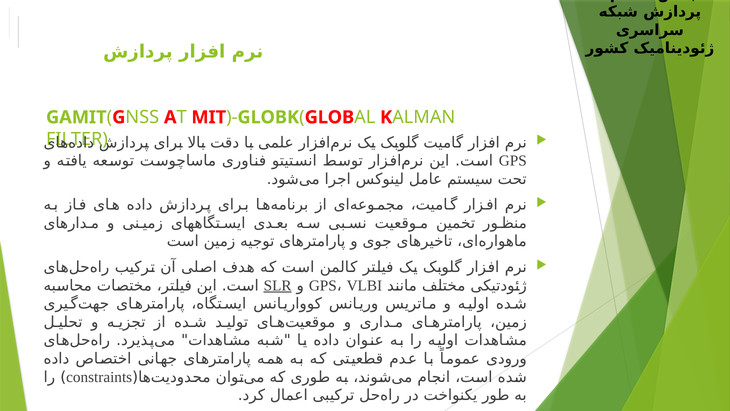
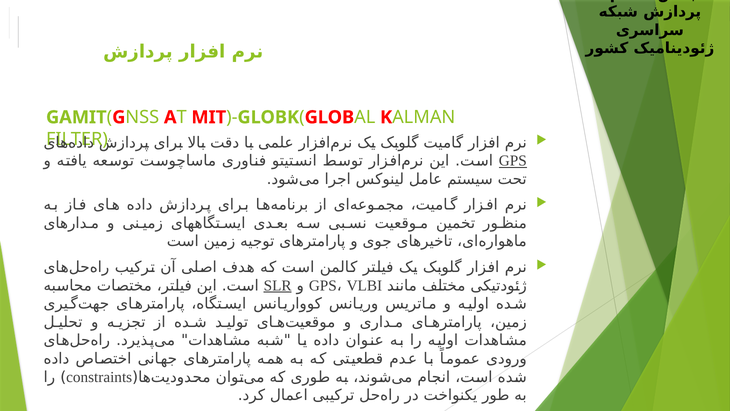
GPS underline: none -> present (513, 161)
